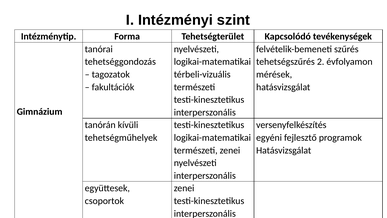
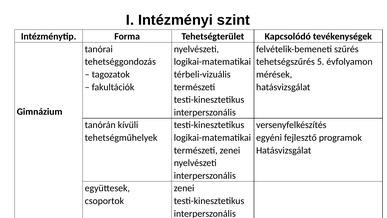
2: 2 -> 5 (321, 62)
